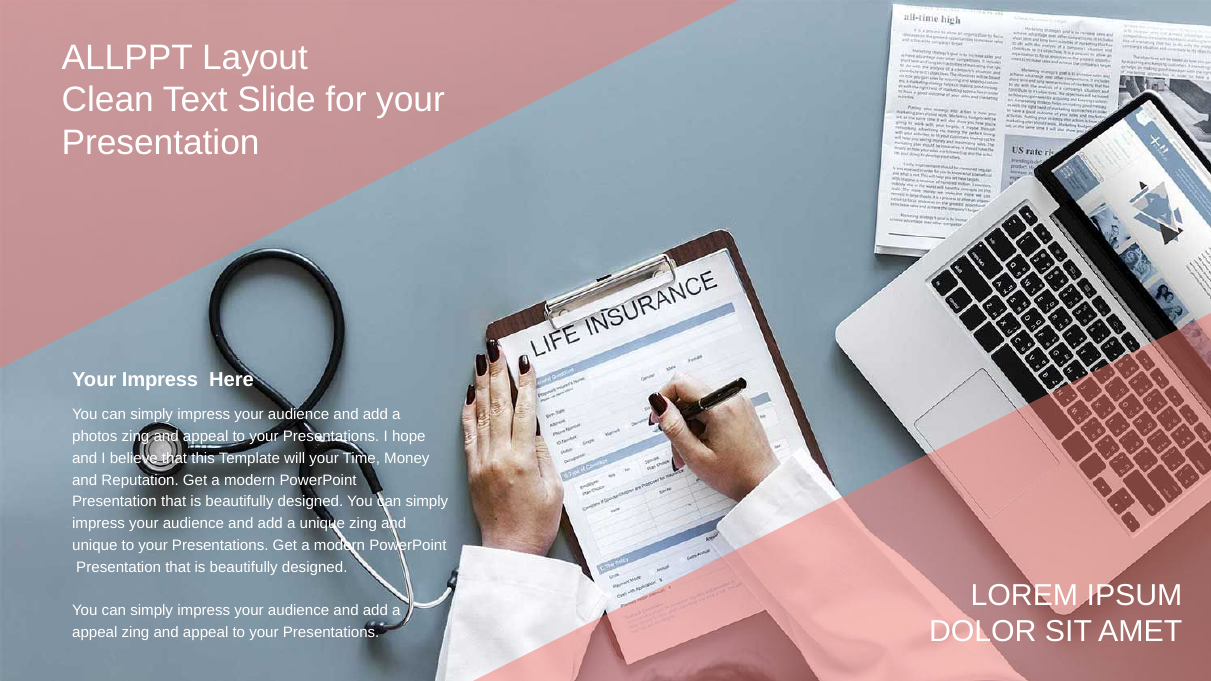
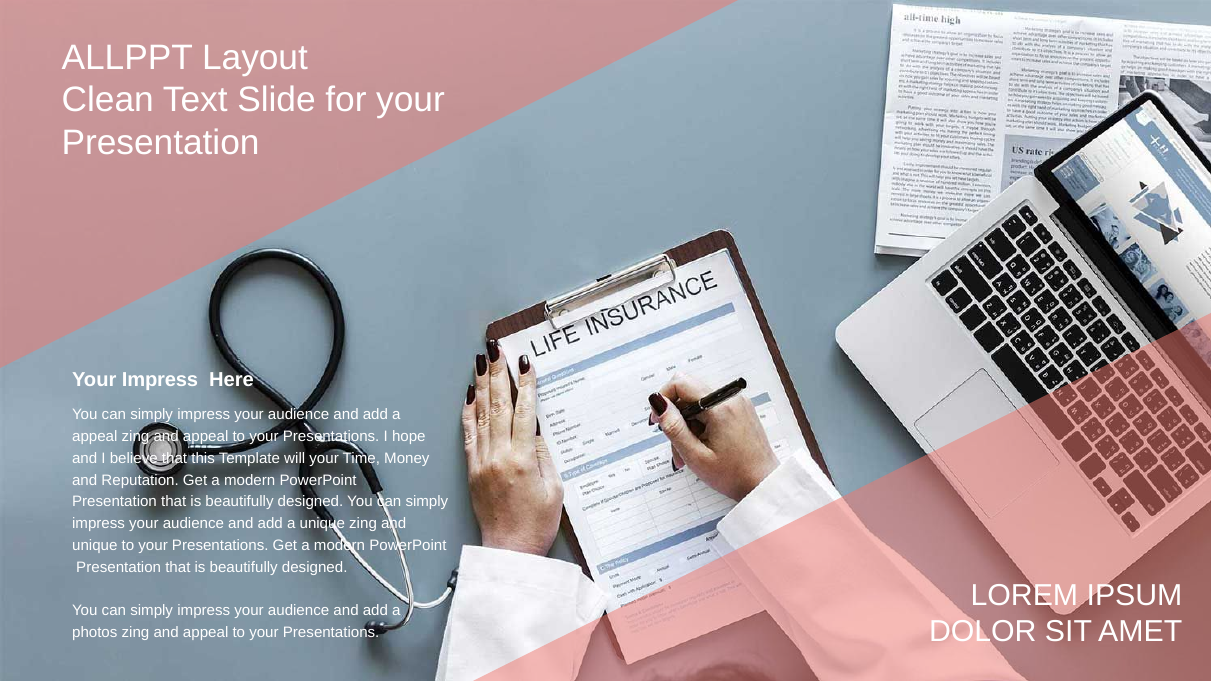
photos: photos -> appeal (95, 437)
appeal: appeal -> photos (95, 633)
